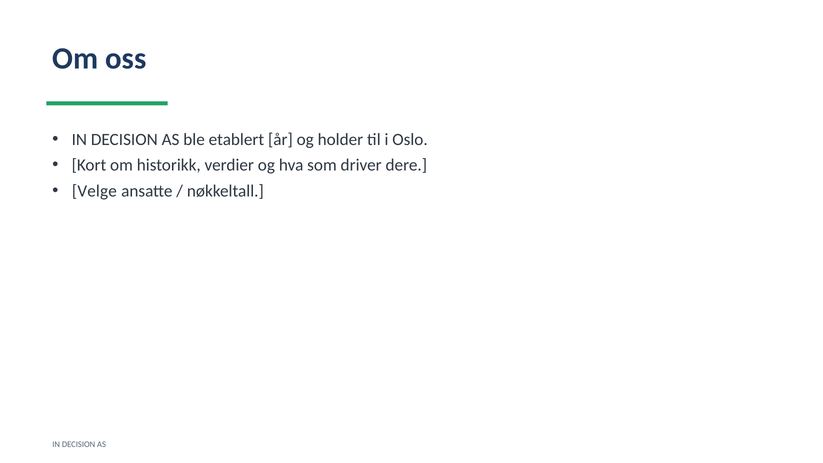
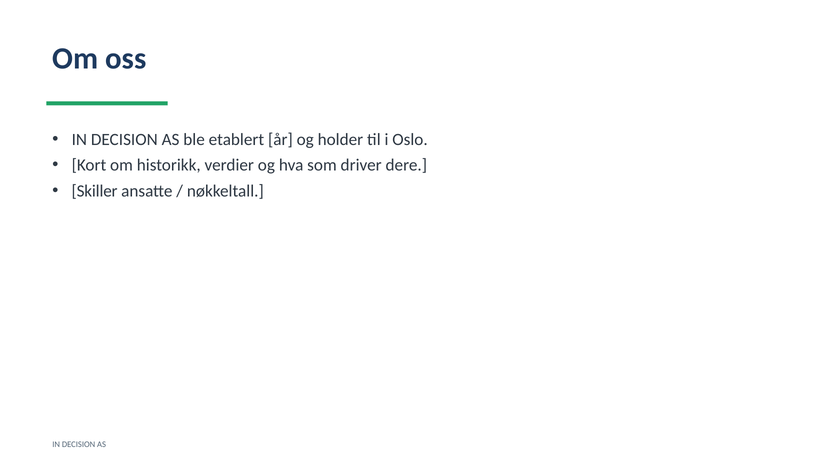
Velge: Velge -> Skiller (95, 191)
